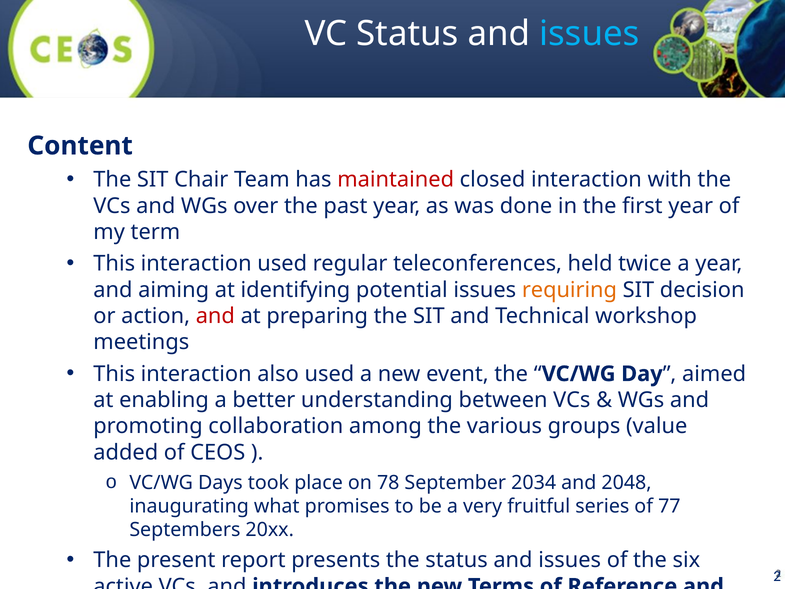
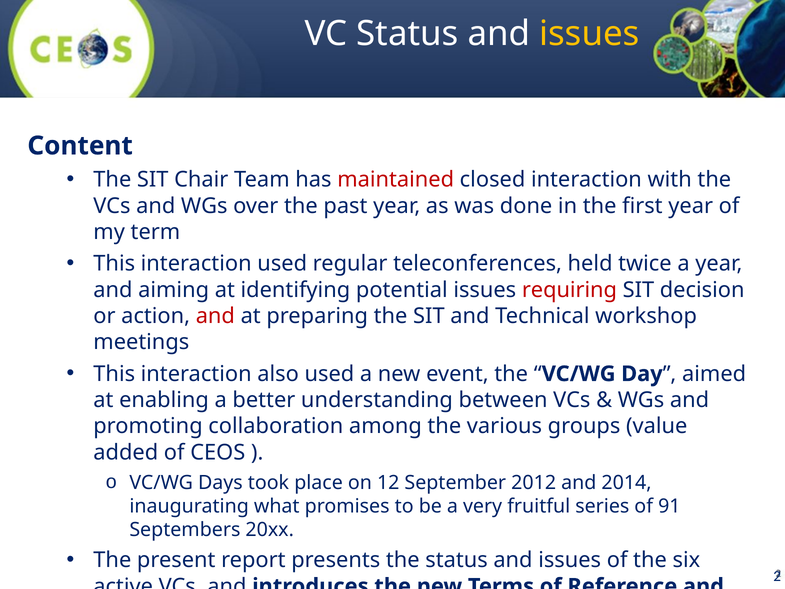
issues colour: light blue -> yellow (589, 34)
requiring colour: orange -> red (569, 290)
78: 78 -> 12 (388, 482)
2034: 2034 -> 2012 (534, 482)
2048: 2048 -> 2014 (627, 482)
77: 77 -> 91 (669, 506)
